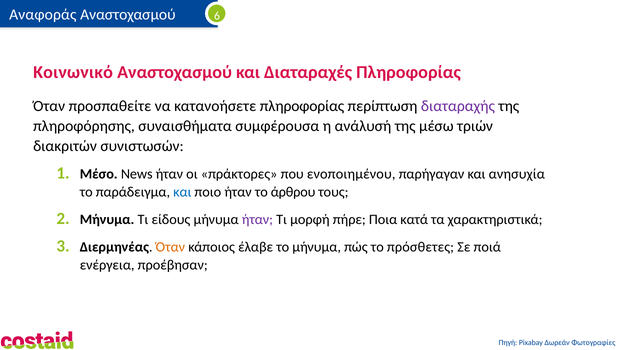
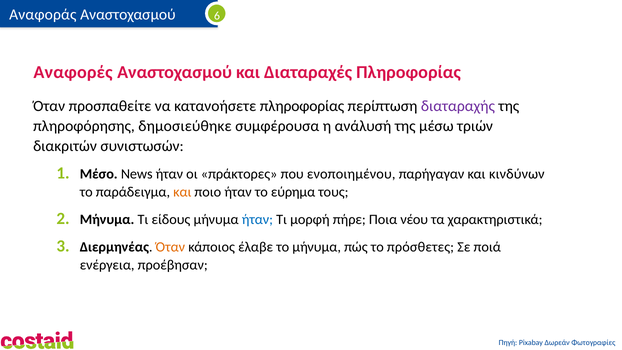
Κοινωνικό: Κοινωνικό -> Αναφορές (73, 72)
συναισθήματα: συναισθήματα -> δημοσιεύθηκε (185, 126)
ανησυχία: ανησυχία -> κινδύνων (517, 174)
και colour: blue -> orange (182, 192)
άρθρου: άρθρου -> εύρημα (293, 192)
ήταν colour: purple -> blue (257, 219)
κατά: κατά -> νέου (414, 219)
